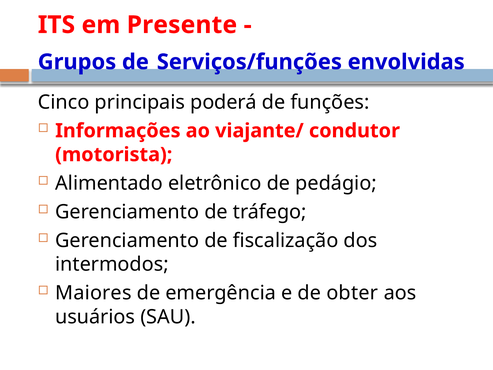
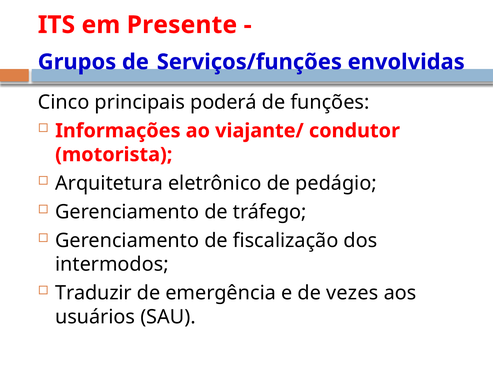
Alimentado: Alimentado -> Arquitetura (109, 183)
Maiores: Maiores -> Traduzir (94, 293)
obter: obter -> vezes (352, 293)
